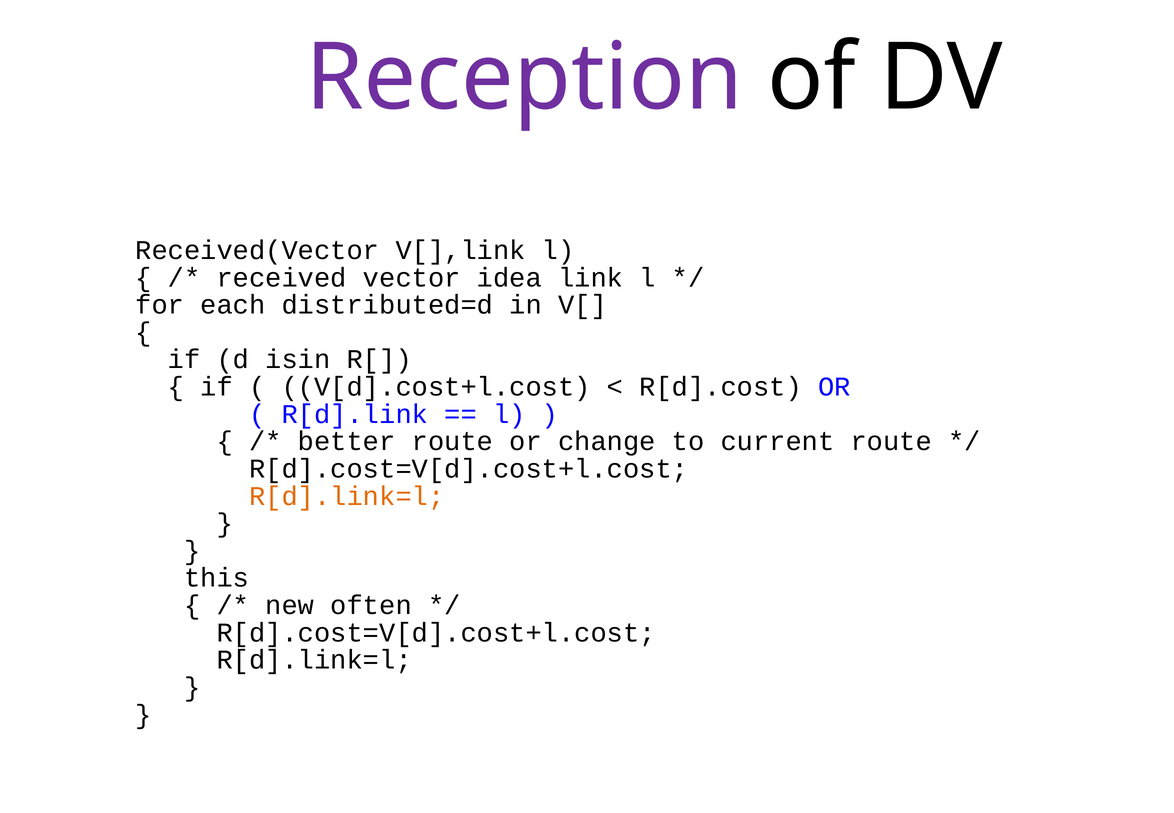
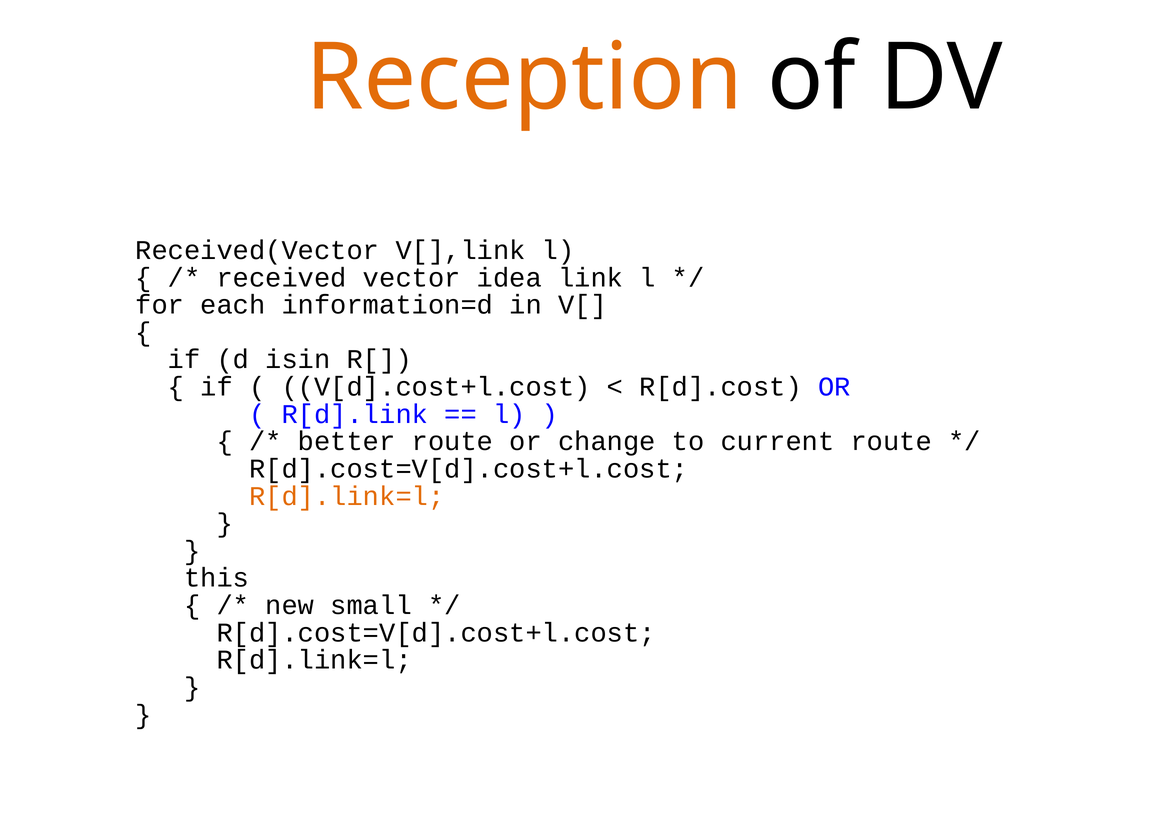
Reception colour: purple -> orange (524, 78)
distributed=d: distributed=d -> information=d (387, 305)
often: often -> small (371, 605)
